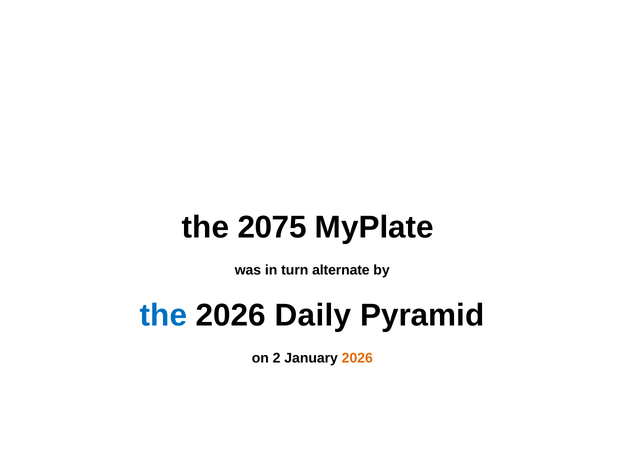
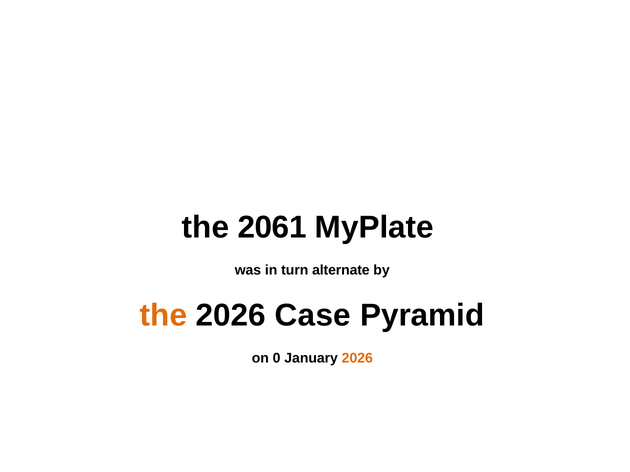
2075: 2075 -> 2061 (272, 227)
the colour: blue -> orange (164, 316)
Daily: Daily -> Case (313, 316)
2: 2 -> 0 (277, 358)
